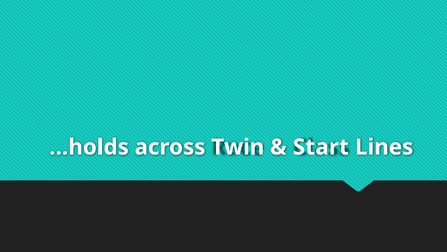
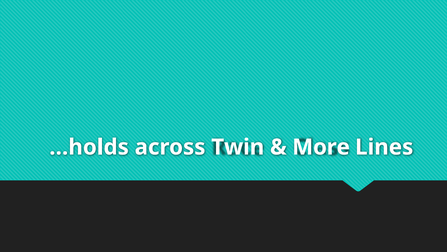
Start: Start -> More (321, 147)
